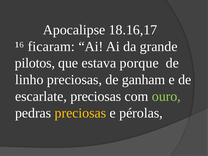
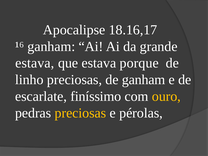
¹⁶ ficaram: ficaram -> ganham (51, 46)
pilotos: pilotos -> estava (35, 63)
escarlate preciosas: preciosas -> finíssimo (96, 96)
ouro colour: light green -> yellow (166, 96)
